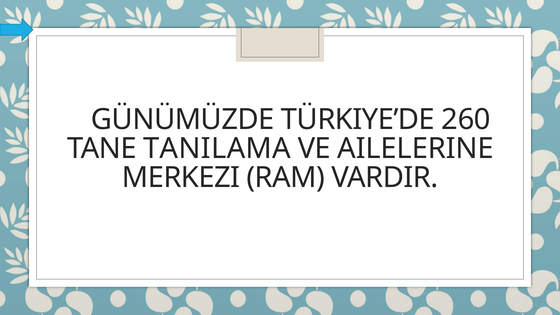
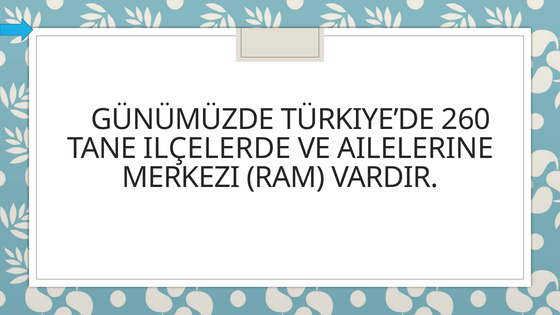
TANILAMA: TANILAMA -> ILÇELERDE (217, 149)
